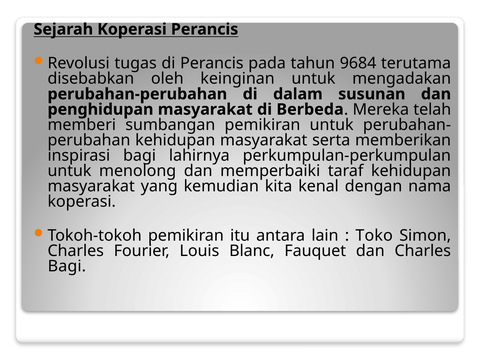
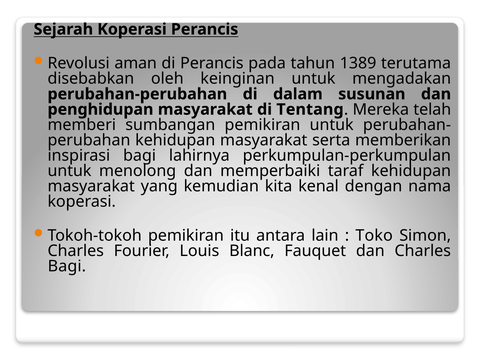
tugas: tugas -> aman (136, 63)
9684: 9684 -> 1389 (358, 63)
Berbeda: Berbeda -> Tentang (310, 109)
